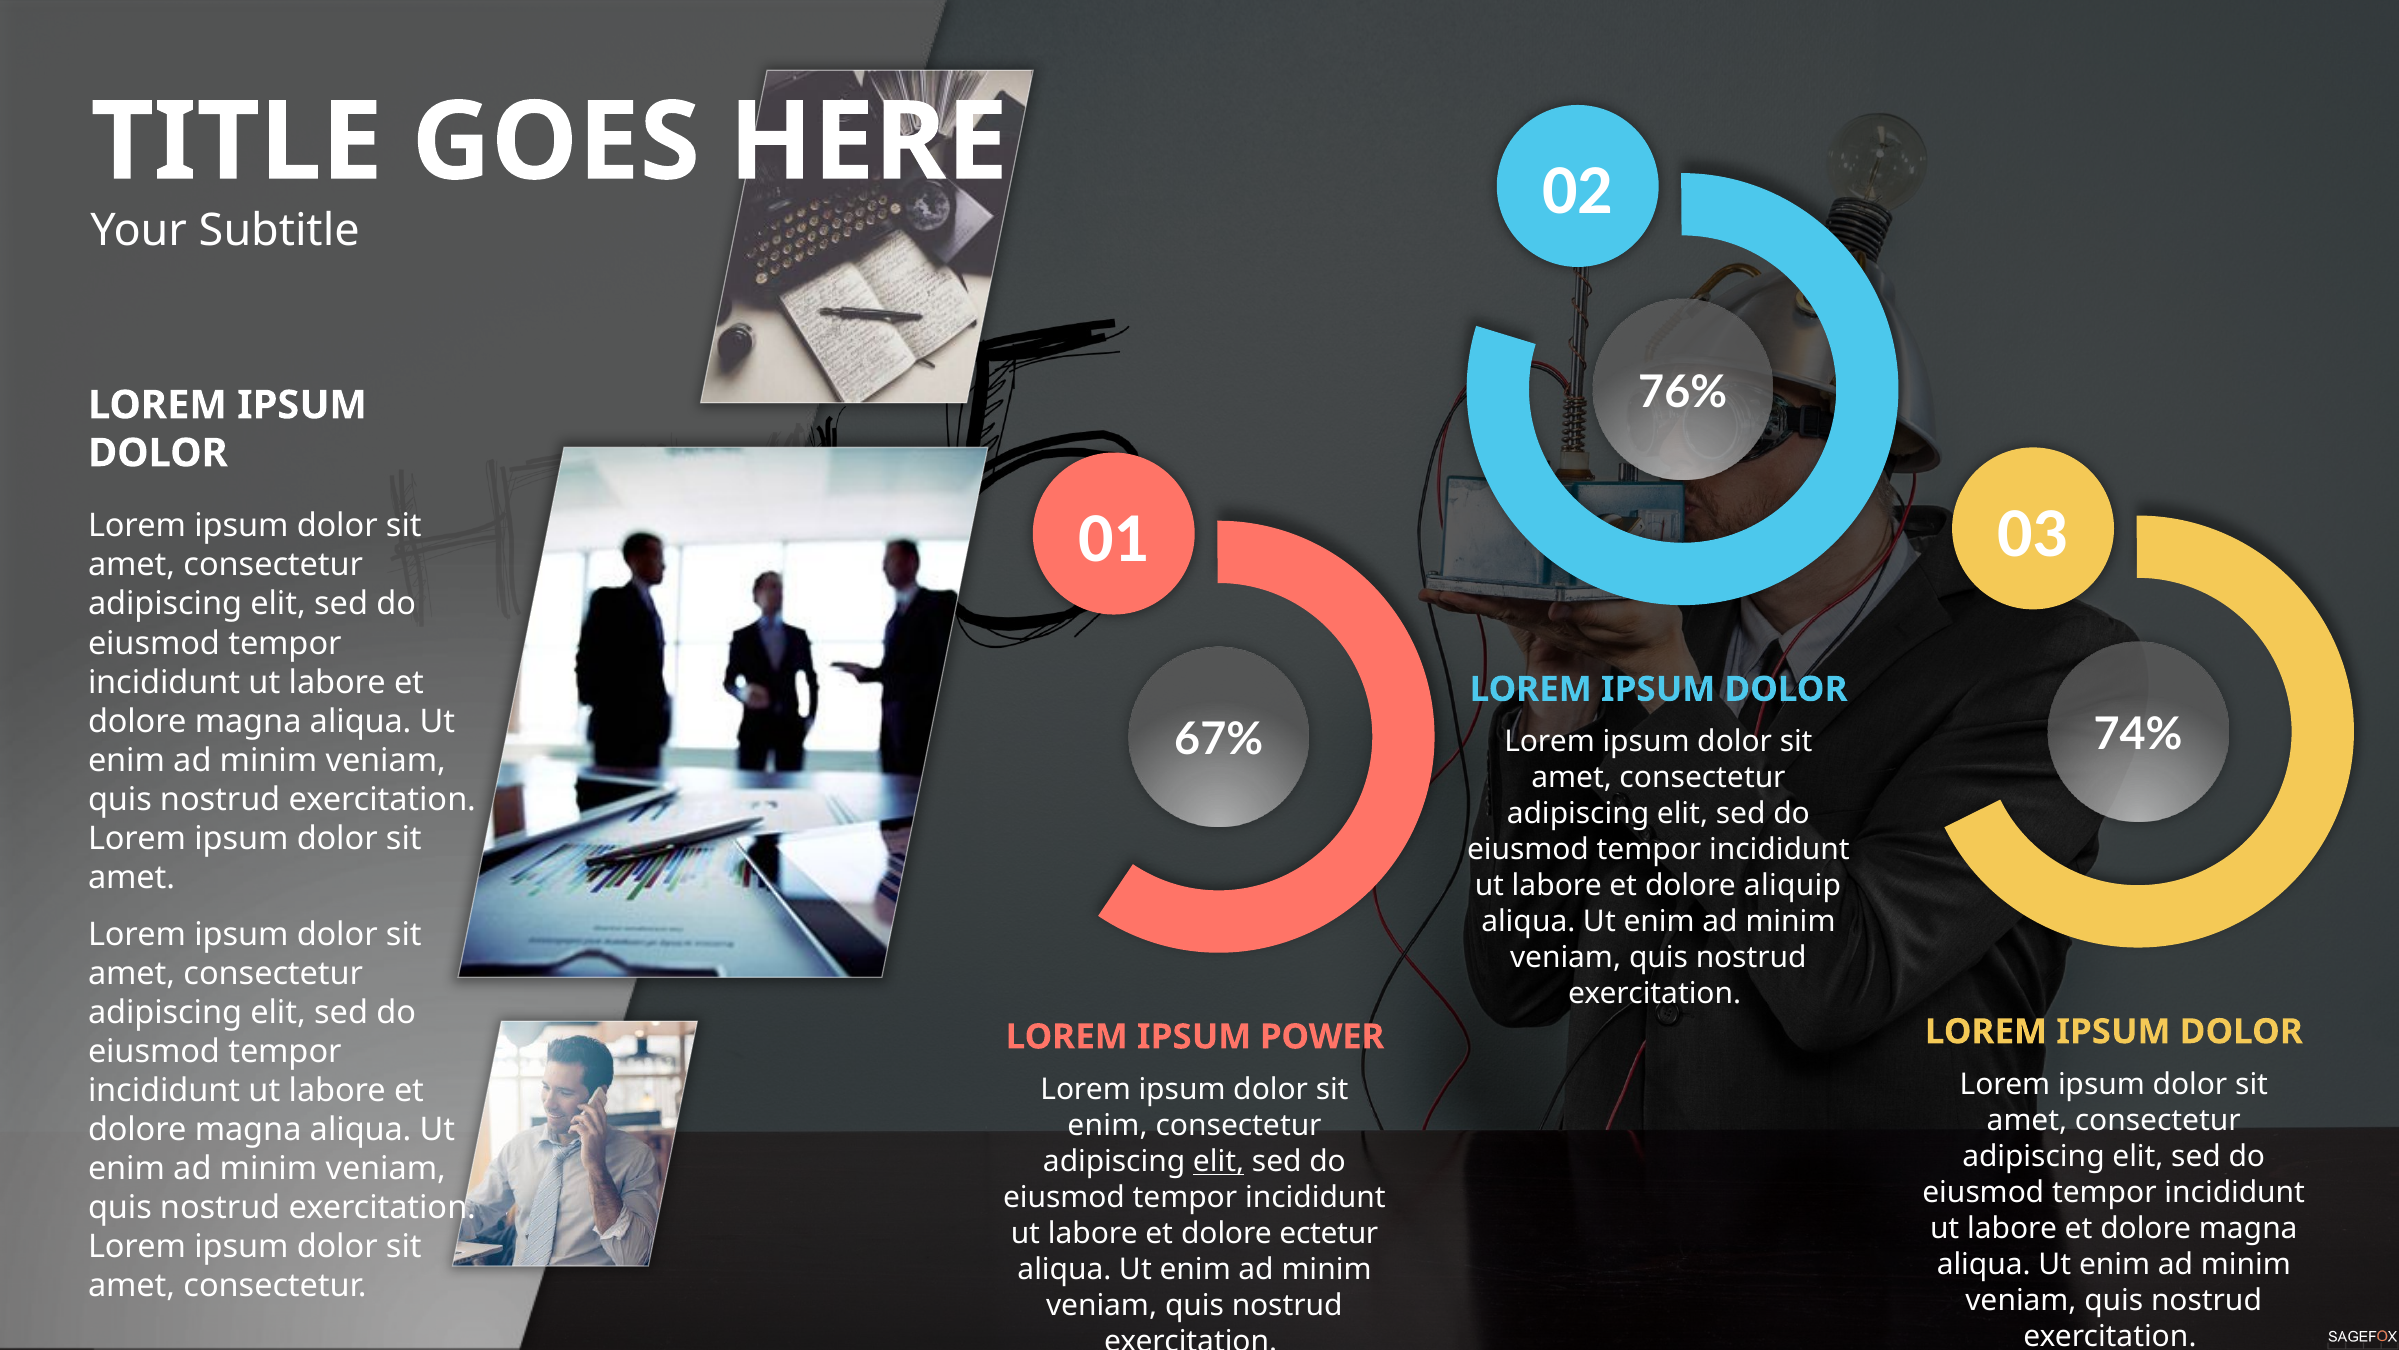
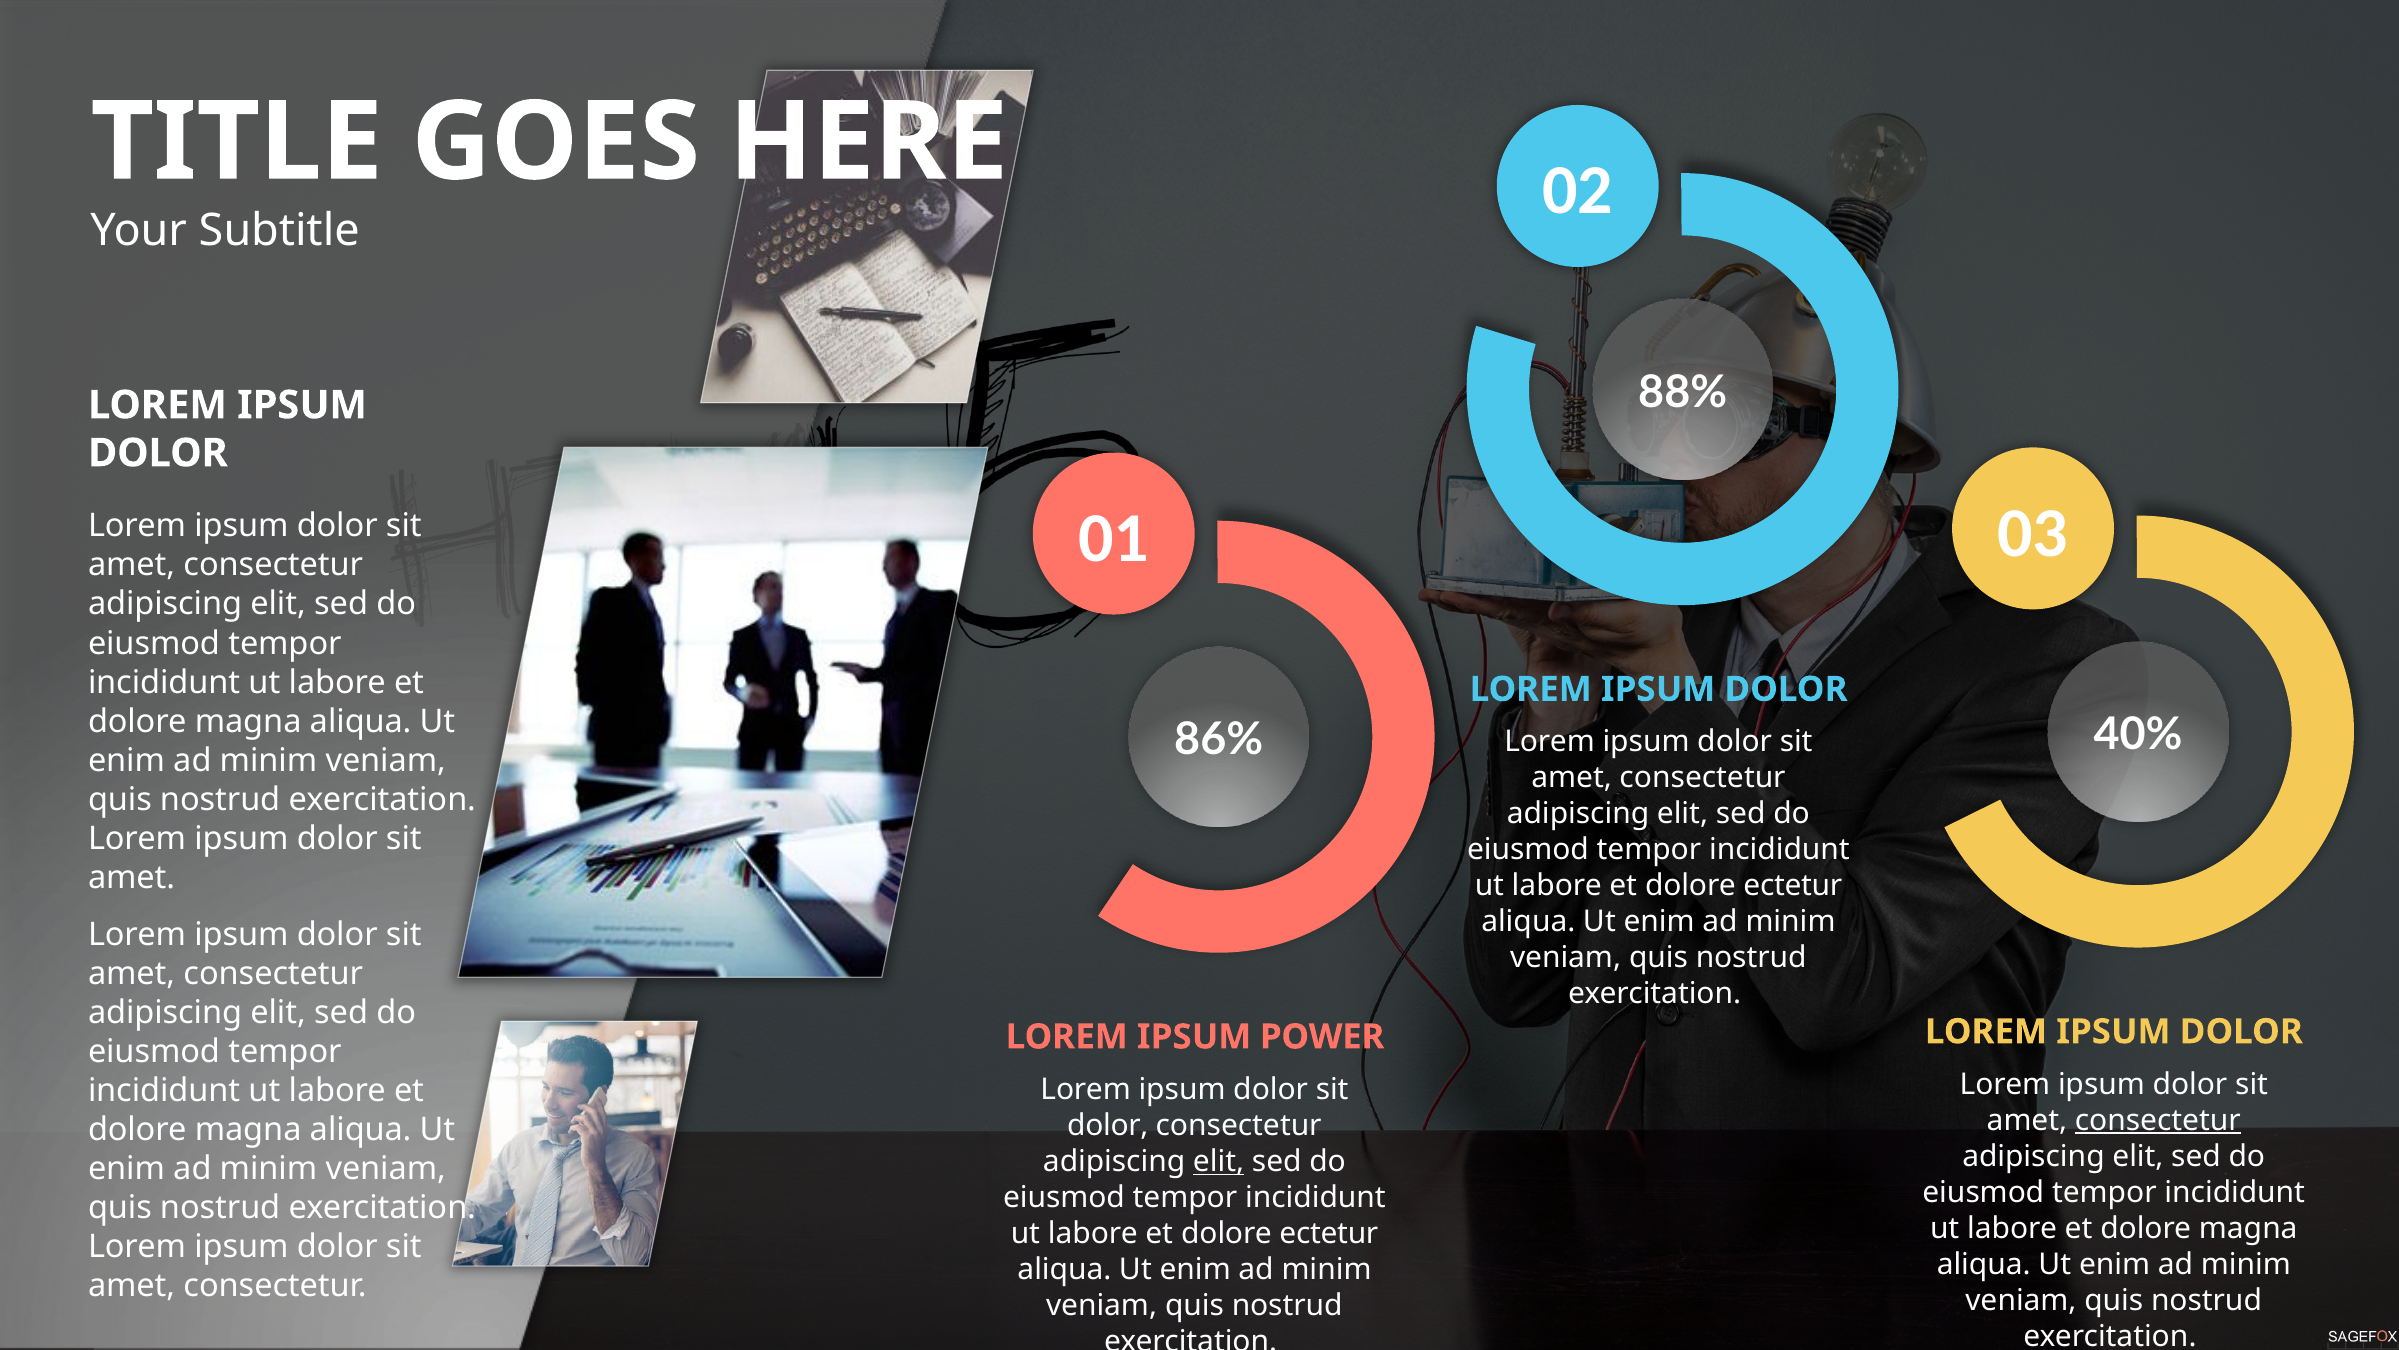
76%: 76% -> 88% (1683, 392)
74%: 74% -> 40% (2138, 734)
67%: 67% -> 86% (1219, 739)
aliquip: aliquip -> ectetur (1793, 886)
consectetur underline: none -> present (2158, 1120)
enim: enim -> dolor (1108, 1125)
